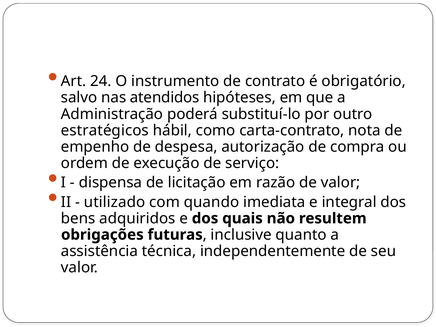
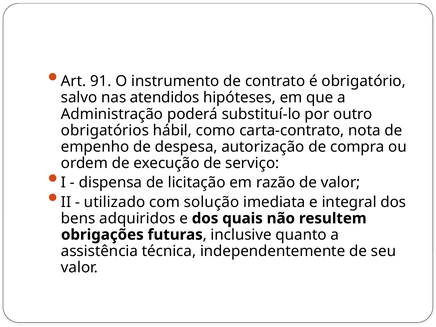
24: 24 -> 91 (101, 81)
estratégicos: estratégicos -> obrigatórios (105, 130)
quando: quando -> solução (211, 202)
